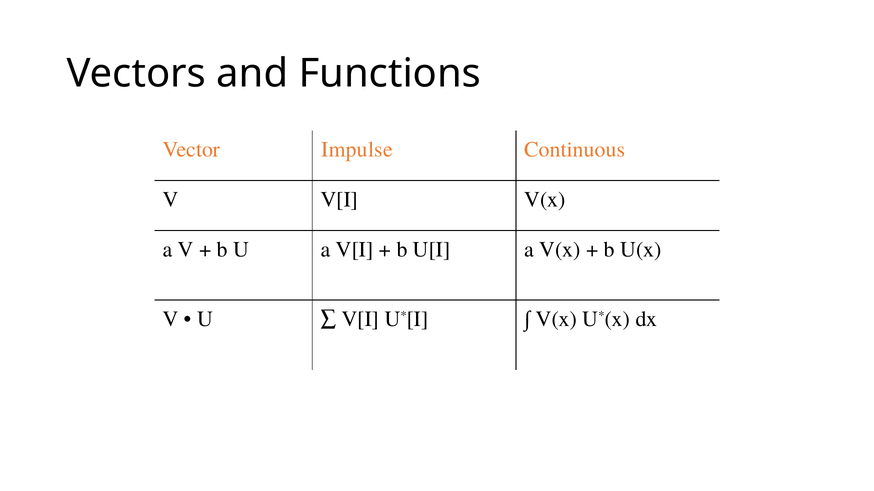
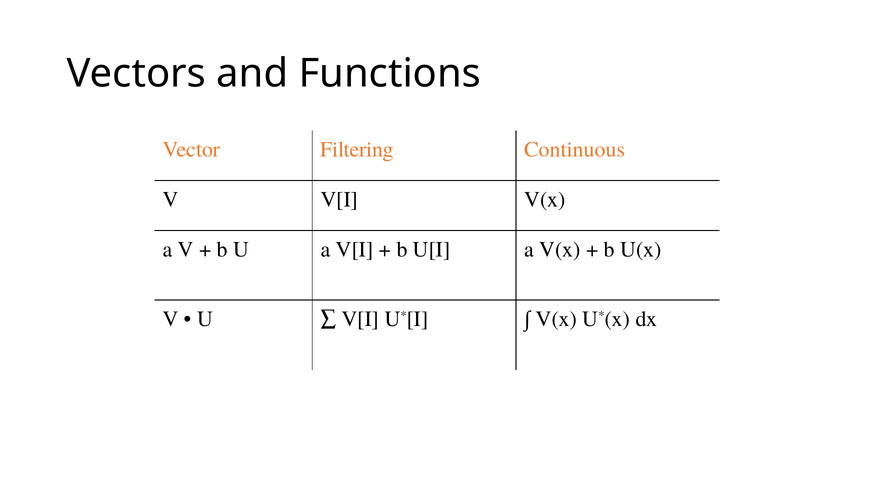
Impulse: Impulse -> Filtering (357, 150)
